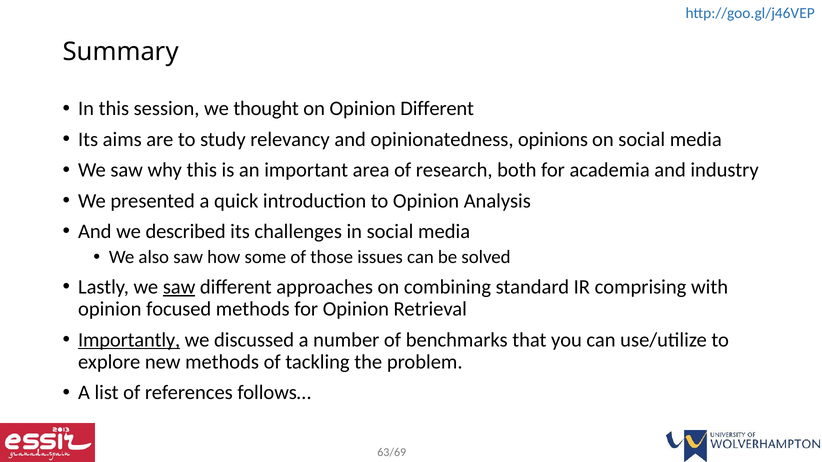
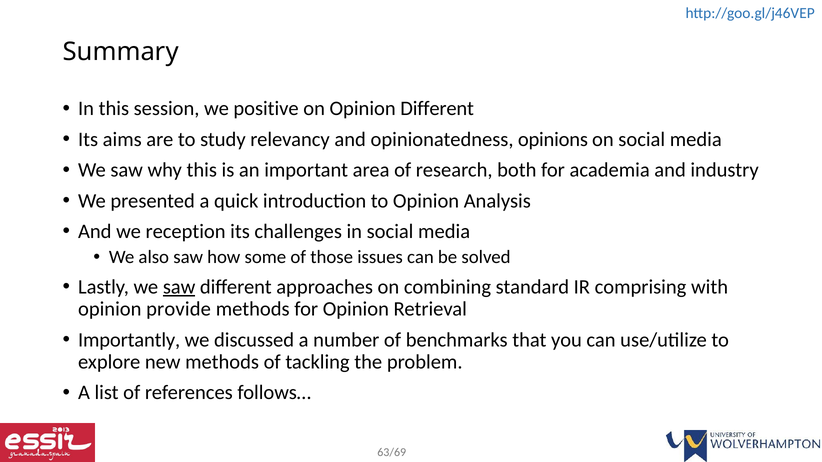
thought: thought -> positive (266, 109)
described: described -> reception (186, 232)
focused: focused -> provide (179, 309)
Importantly underline: present -> none (129, 340)
